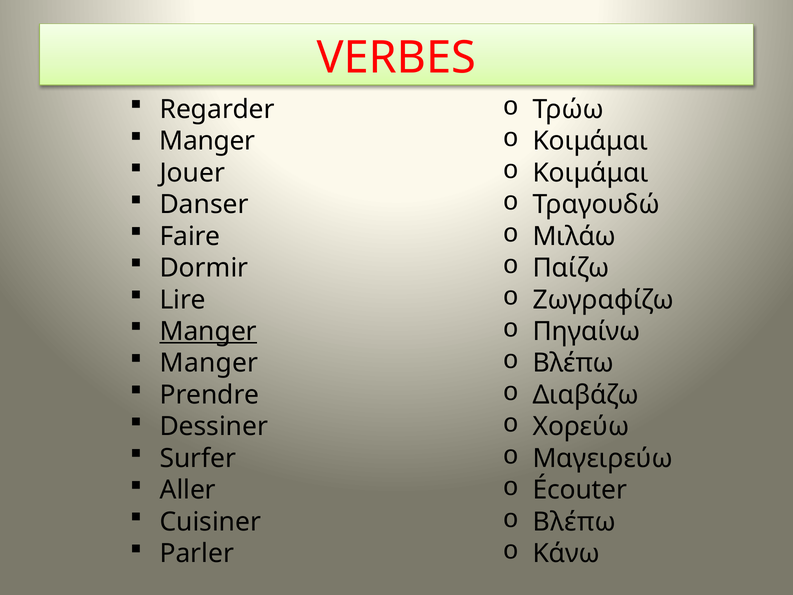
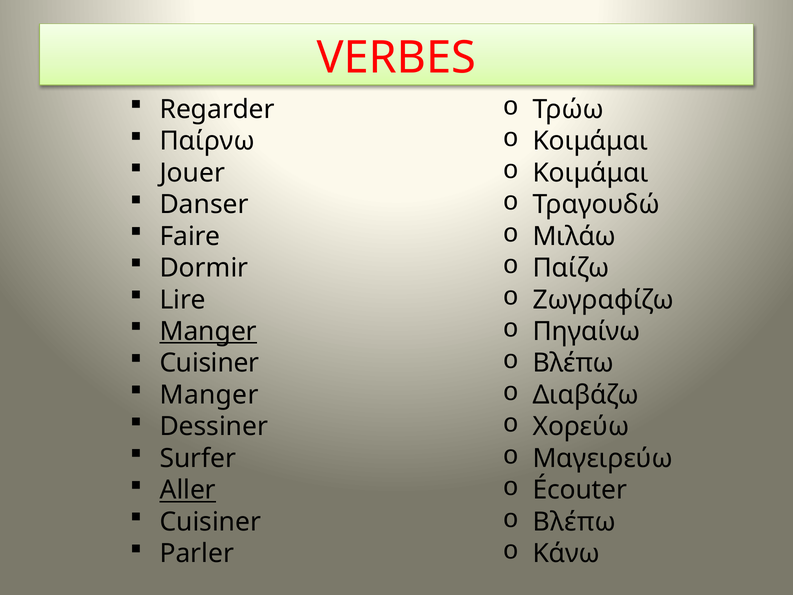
Manger: Manger -> Παίρνω (207, 141)
Manger: Manger -> Cuisiner (209, 363)
Prendre: Prendre -> Manger (209, 395)
Aller underline: none -> present (188, 490)
